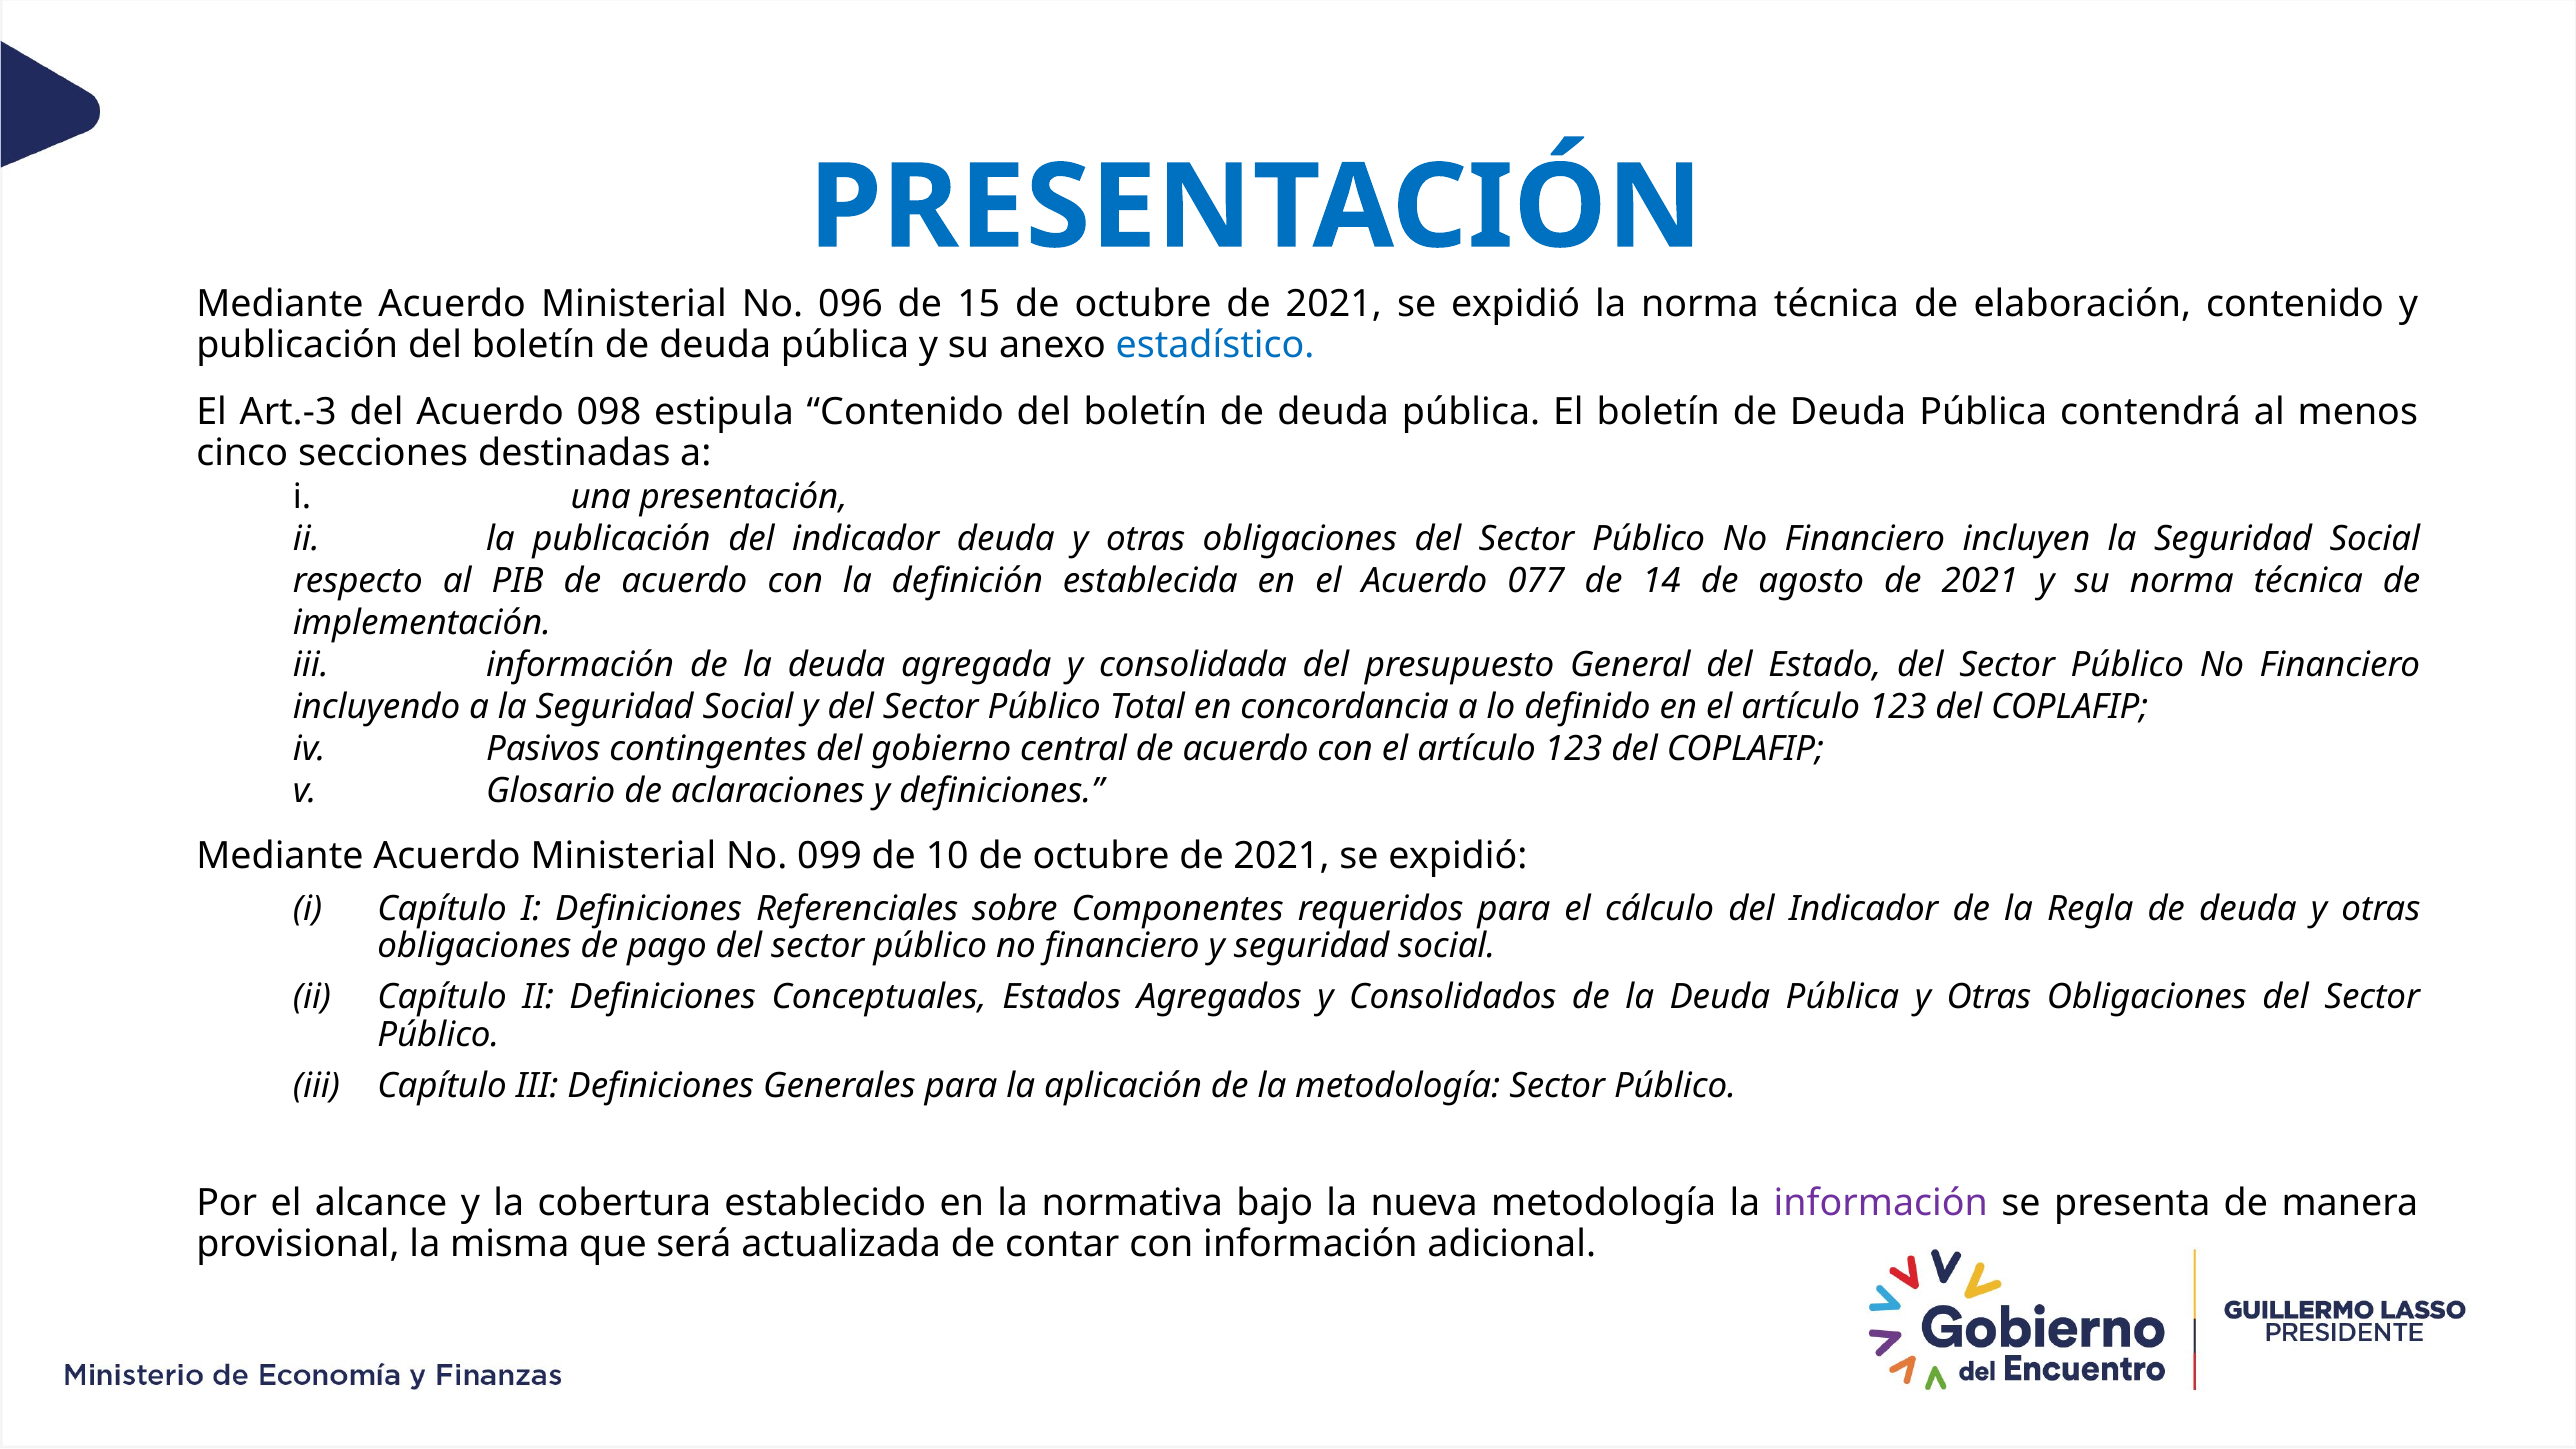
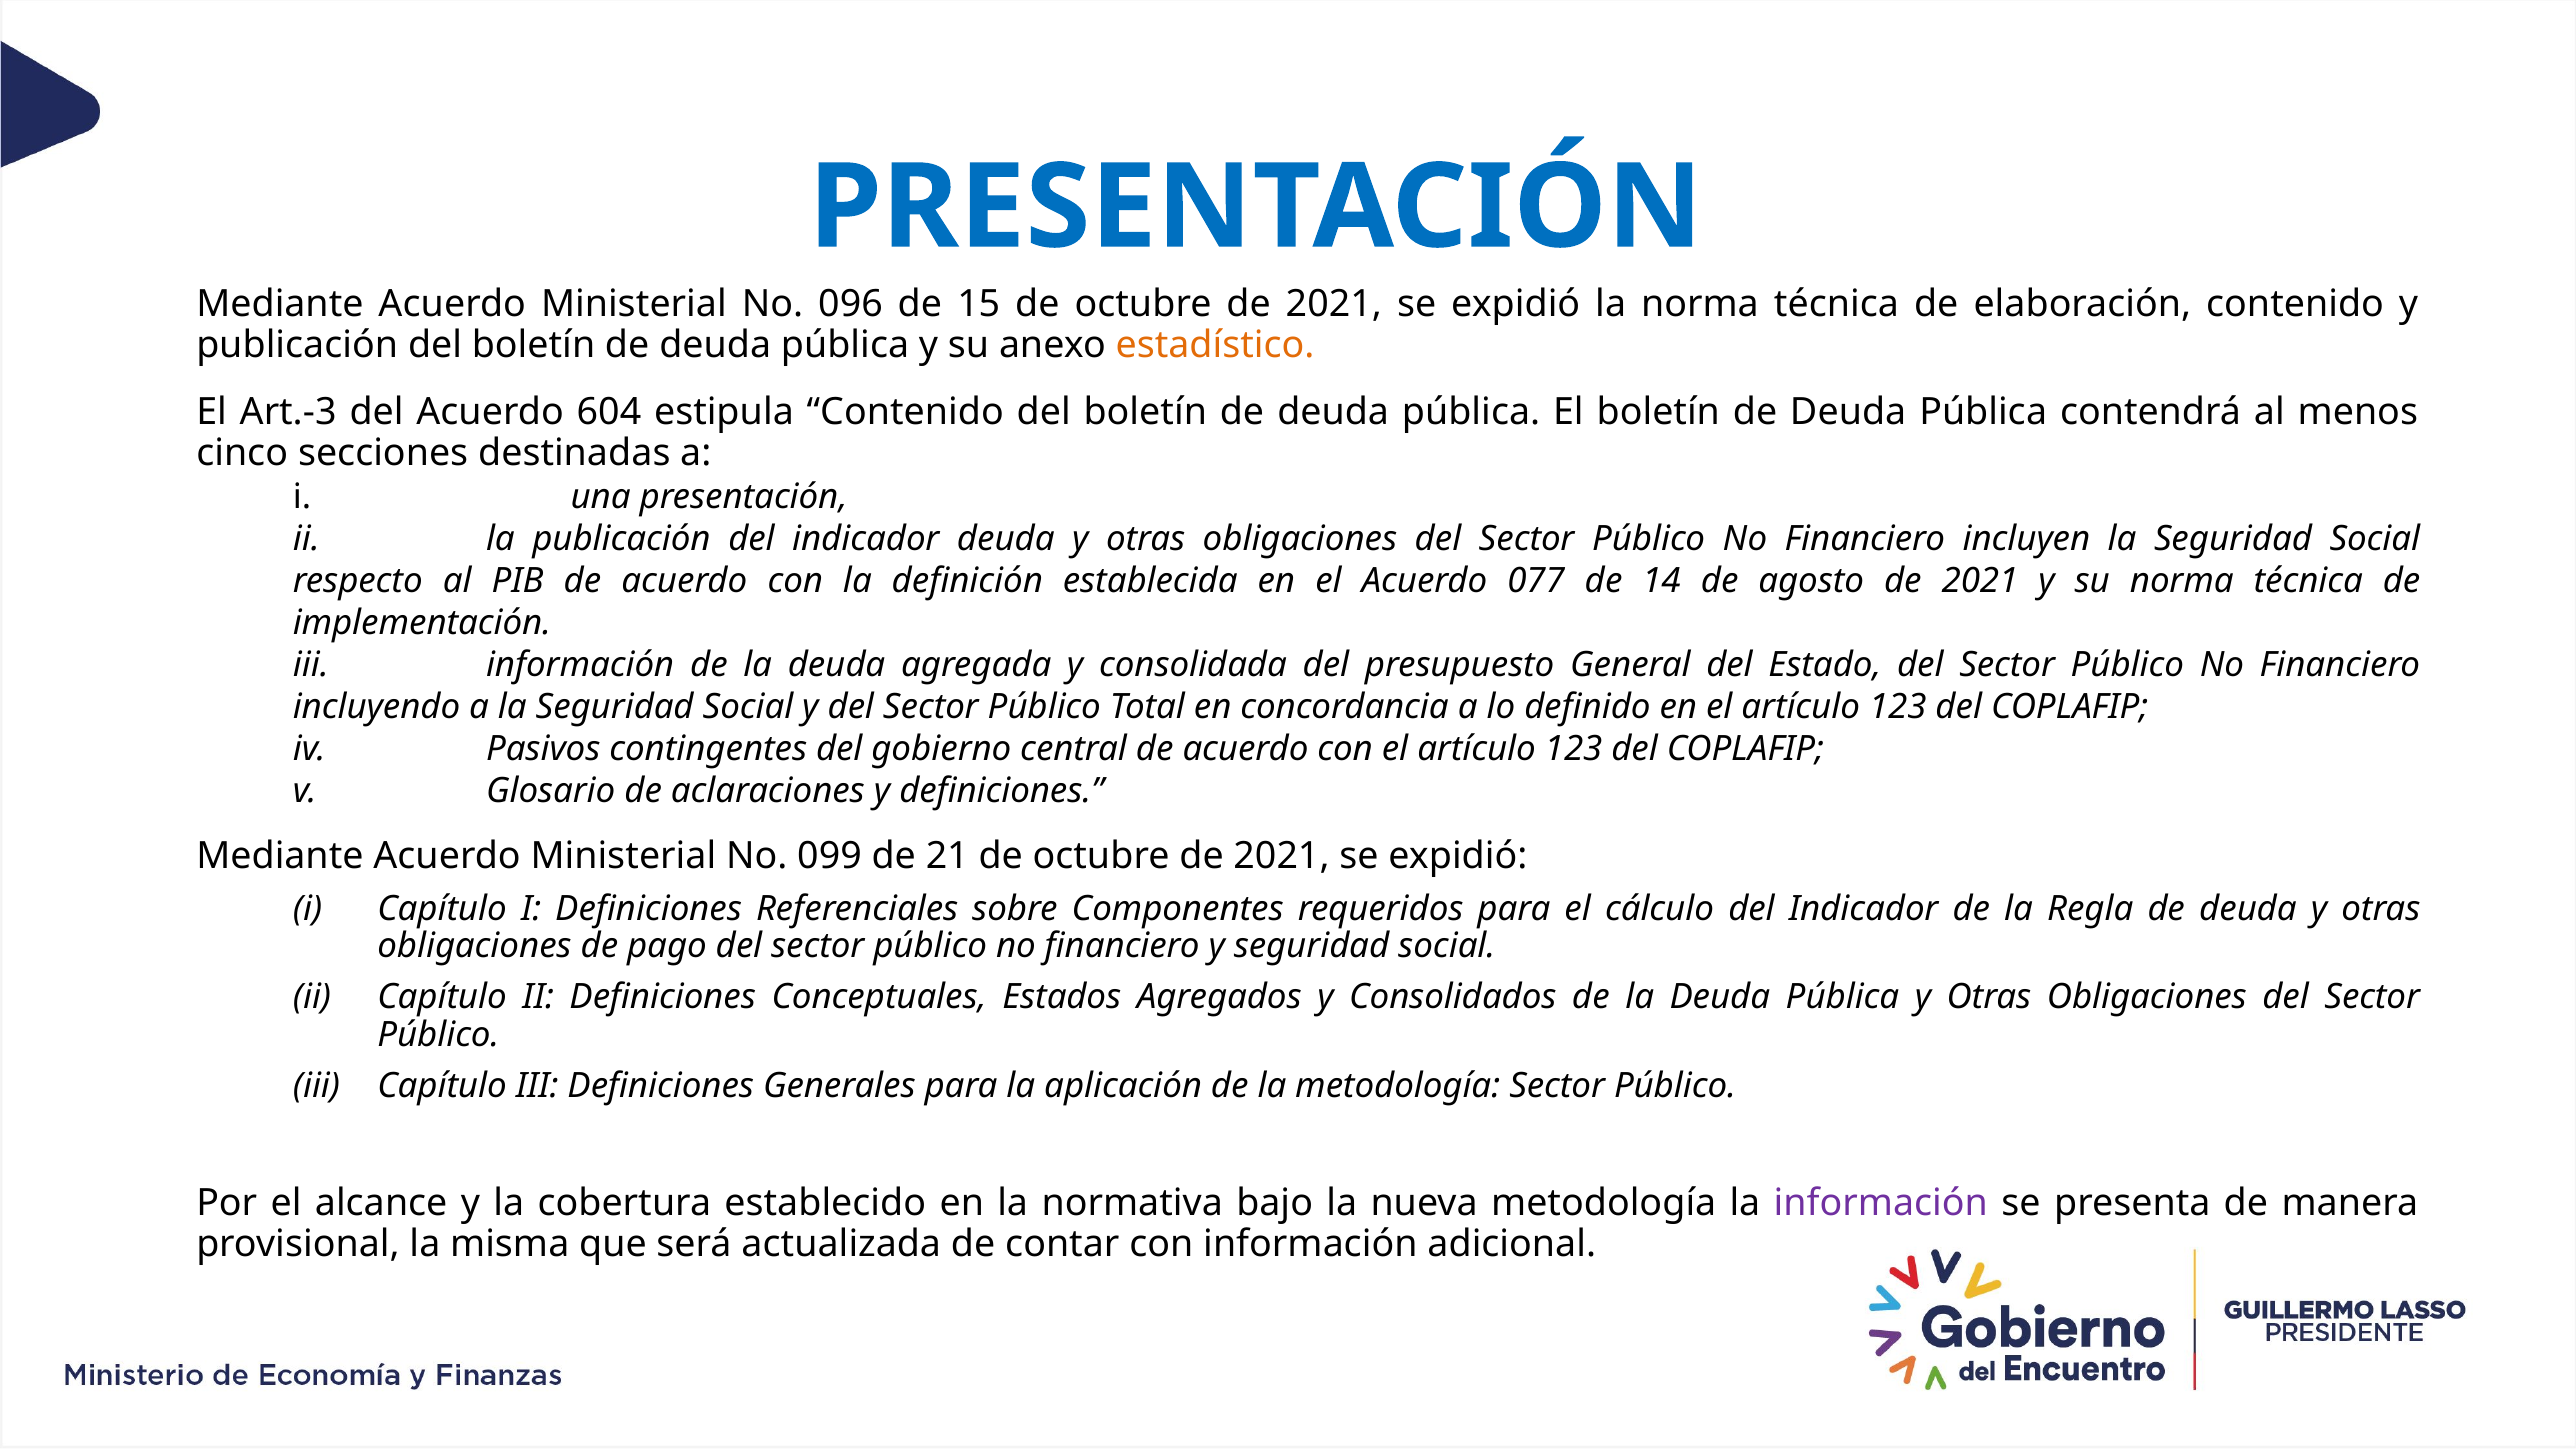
estadístico colour: blue -> orange (1215, 345)
098: 098 -> 604 (609, 413)
10: 10 -> 21 (947, 856)
